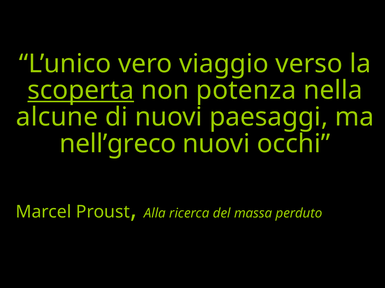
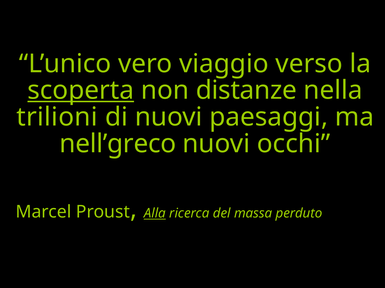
potenza: potenza -> distanze (246, 91)
alcune: alcune -> trilioni (57, 117)
Alla underline: none -> present (155, 214)
